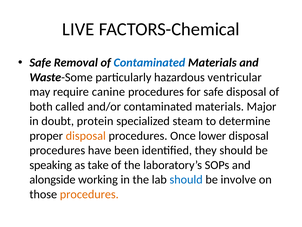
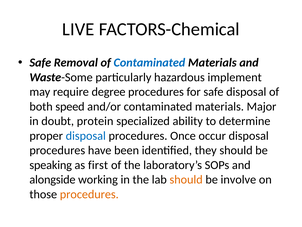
ventricular: ventricular -> implement (235, 77)
canine: canine -> degree (109, 92)
called: called -> speed (70, 106)
steam: steam -> ability (188, 121)
disposal colour: orange -> blue (86, 136)
lower: lower -> occur (212, 136)
take: take -> first (98, 165)
should colour: blue -> orange (186, 179)
